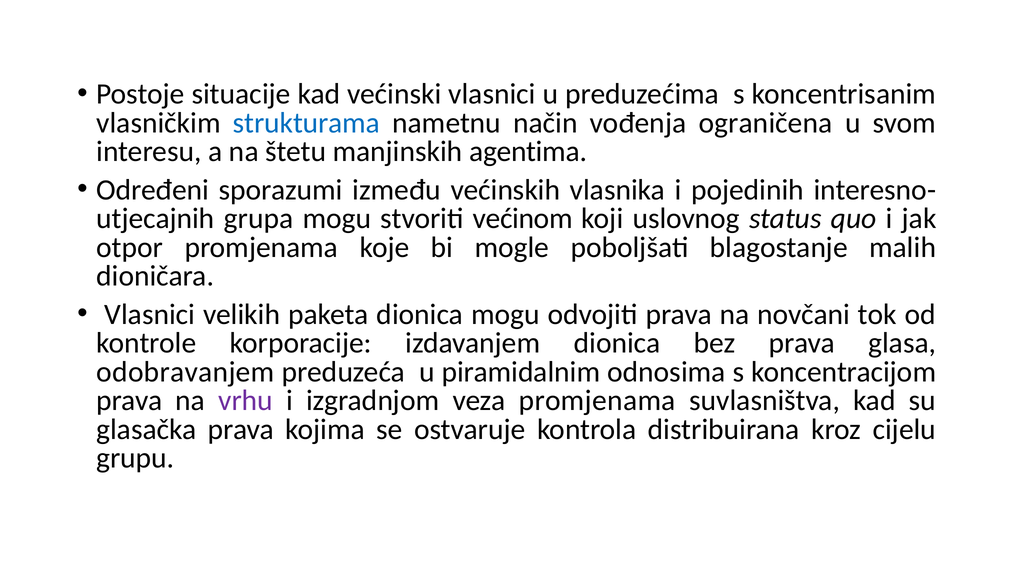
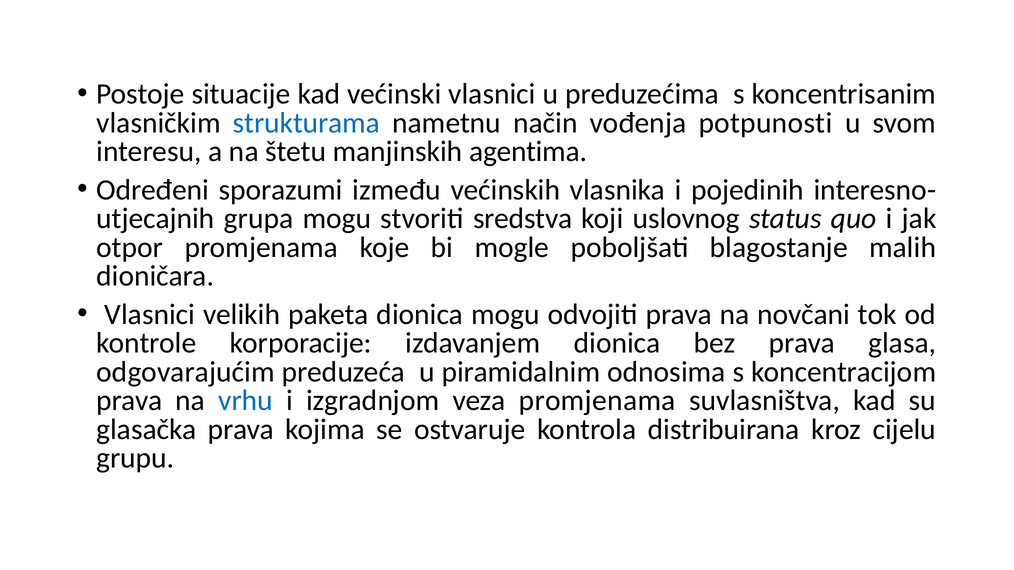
ograničena: ograničena -> potpunosti (765, 123)
većinom: većinom -> sredstva (523, 219)
odobravanjem: odobravanjem -> odgovarajućim (186, 372)
vrhu colour: purple -> blue (246, 401)
